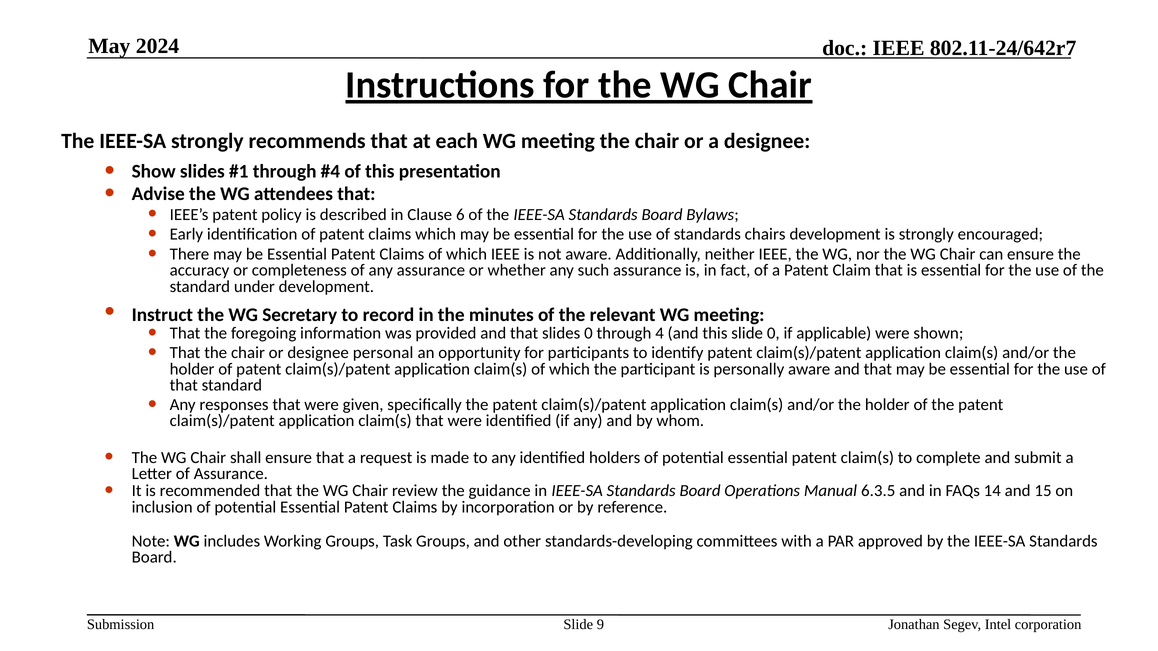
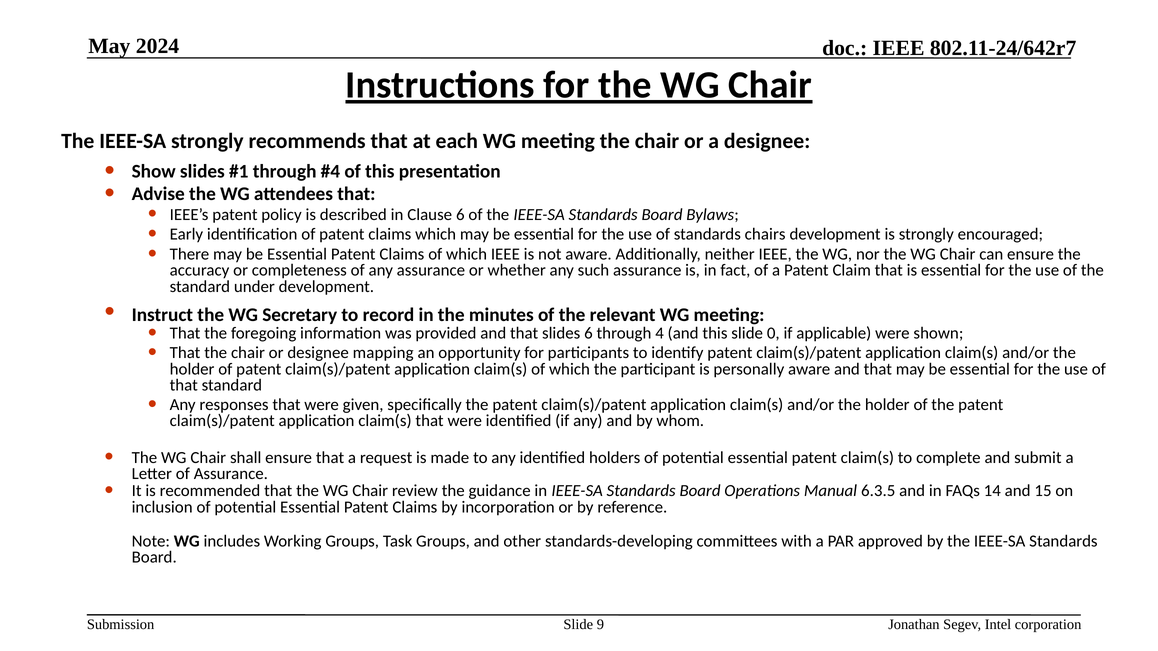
slides 0: 0 -> 6 (588, 333)
personal: personal -> mapping (383, 353)
